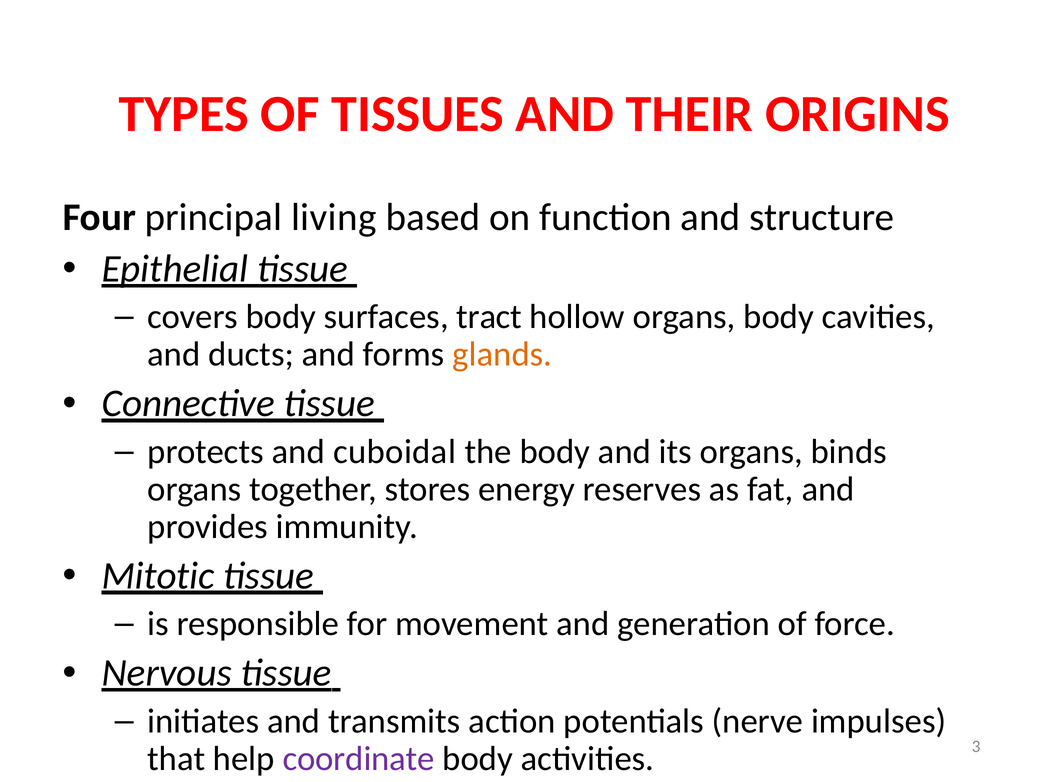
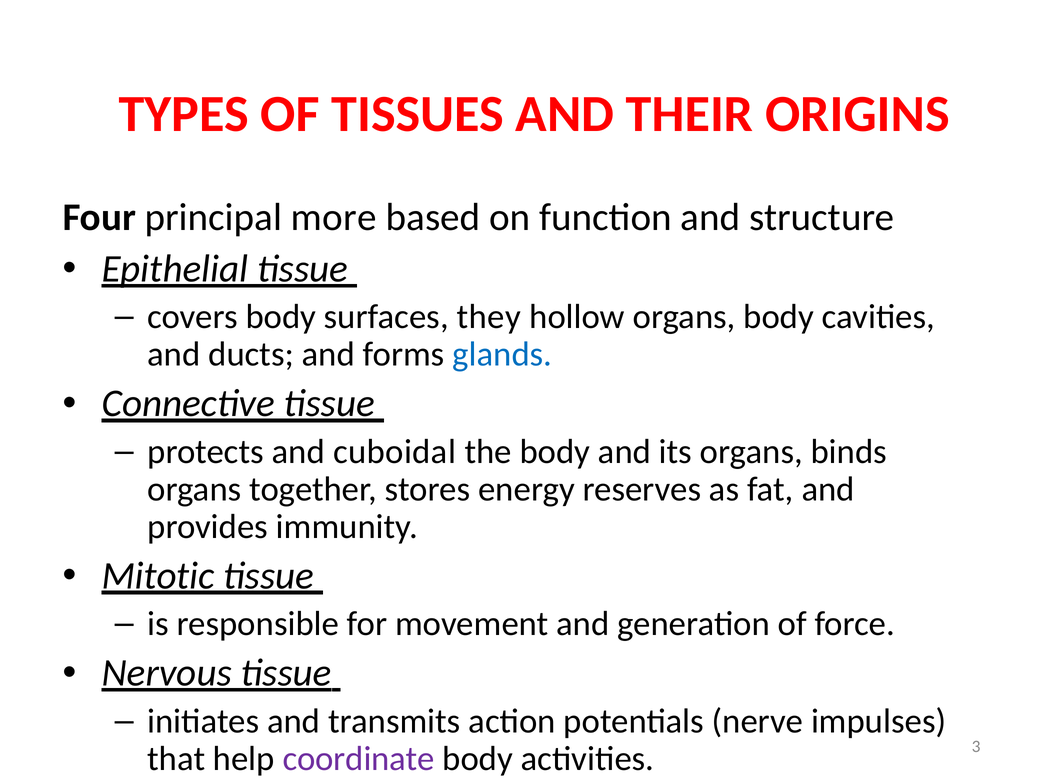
living: living -> more (334, 217)
tract: tract -> they (489, 317)
glands colour: orange -> blue (502, 355)
